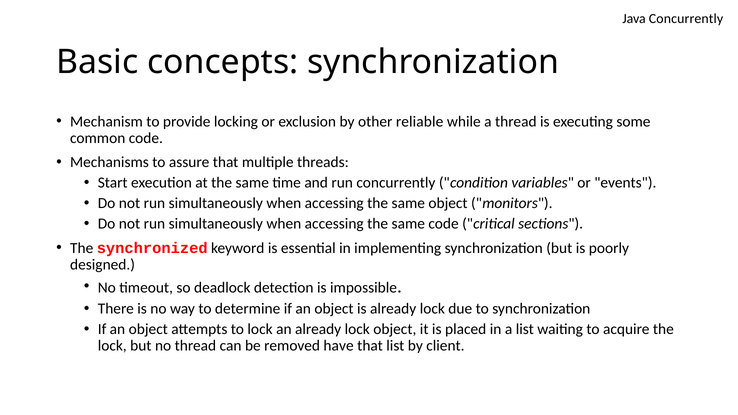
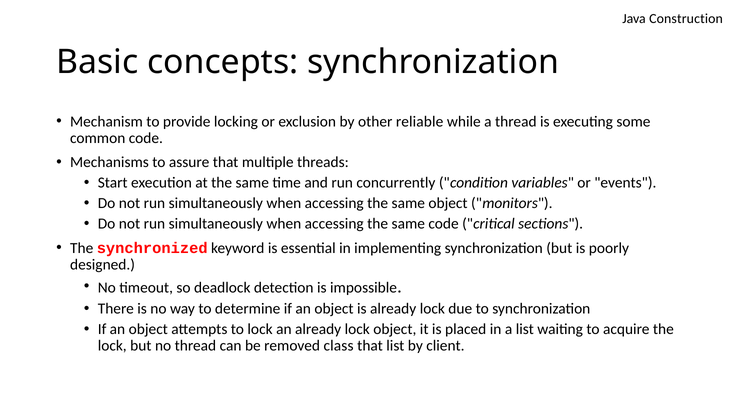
Java Concurrently: Concurrently -> Construction (686, 19)
have: have -> class (339, 346)
